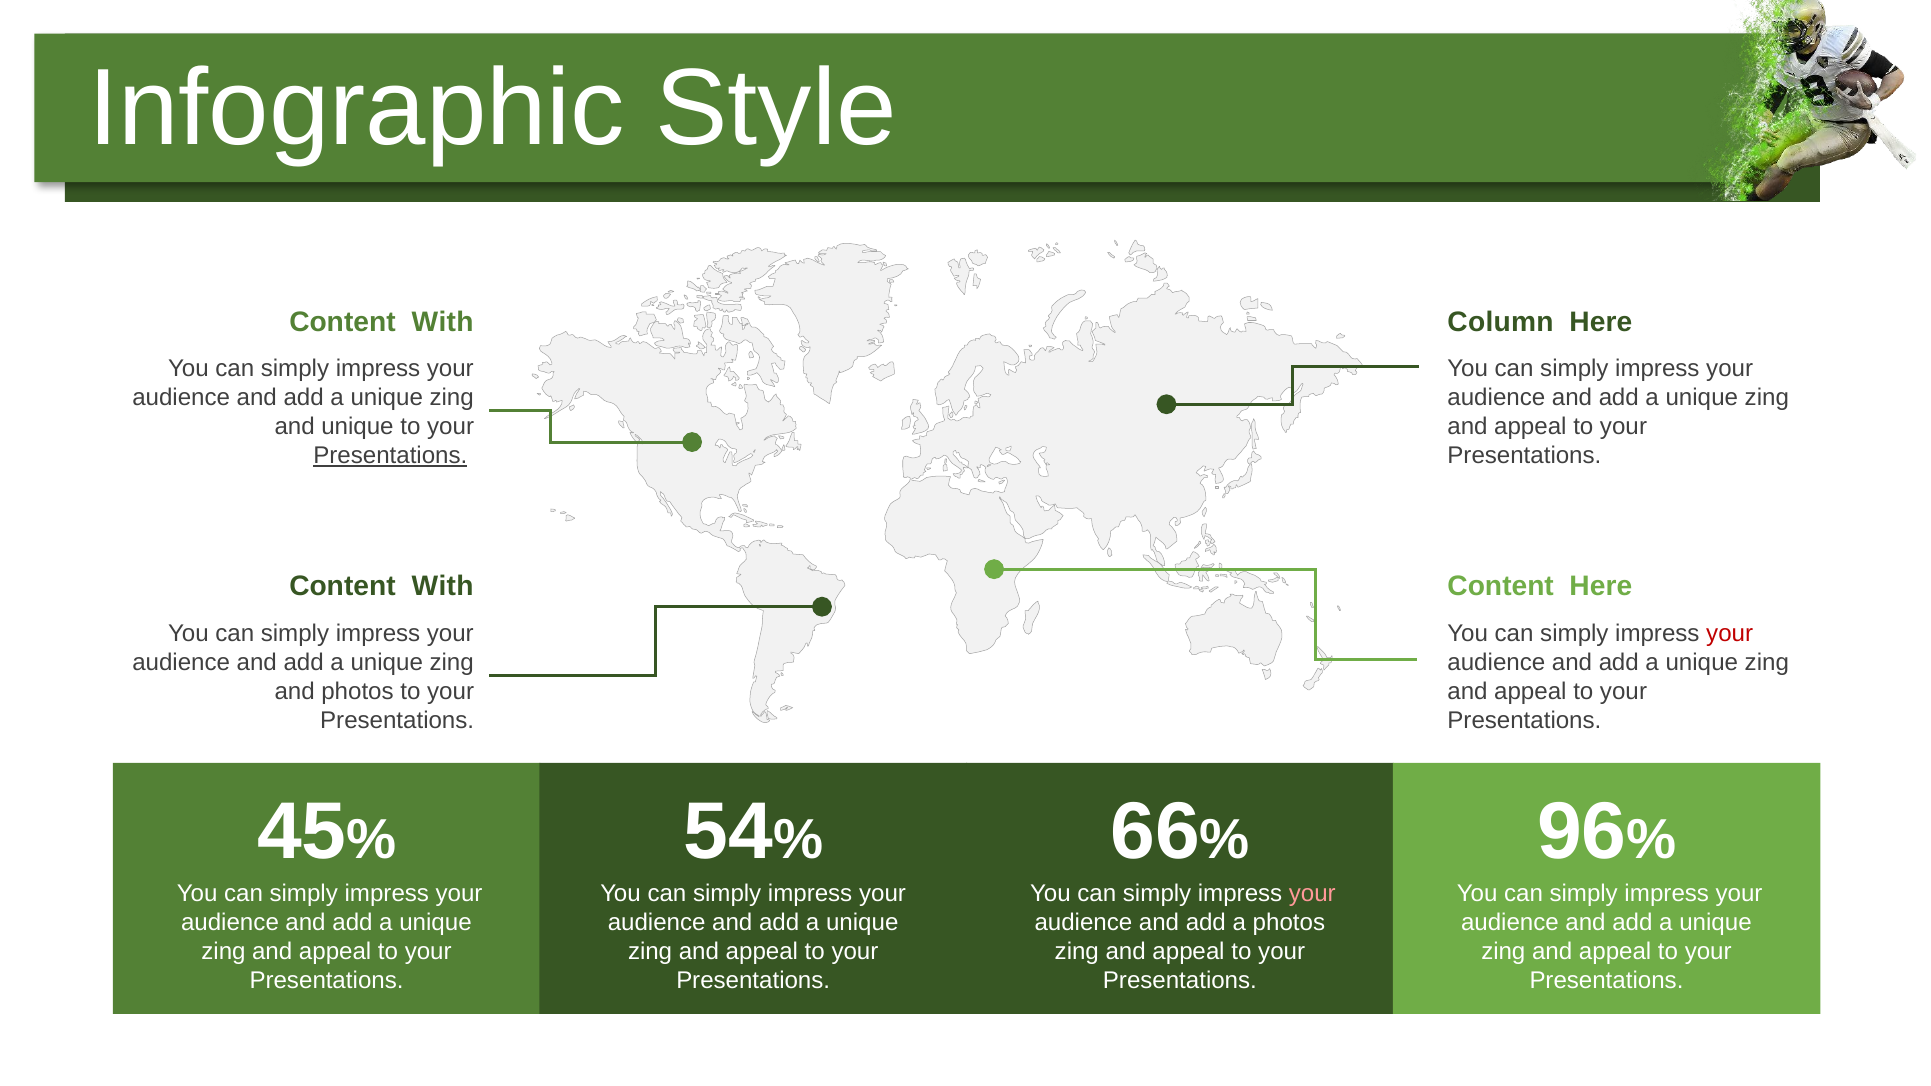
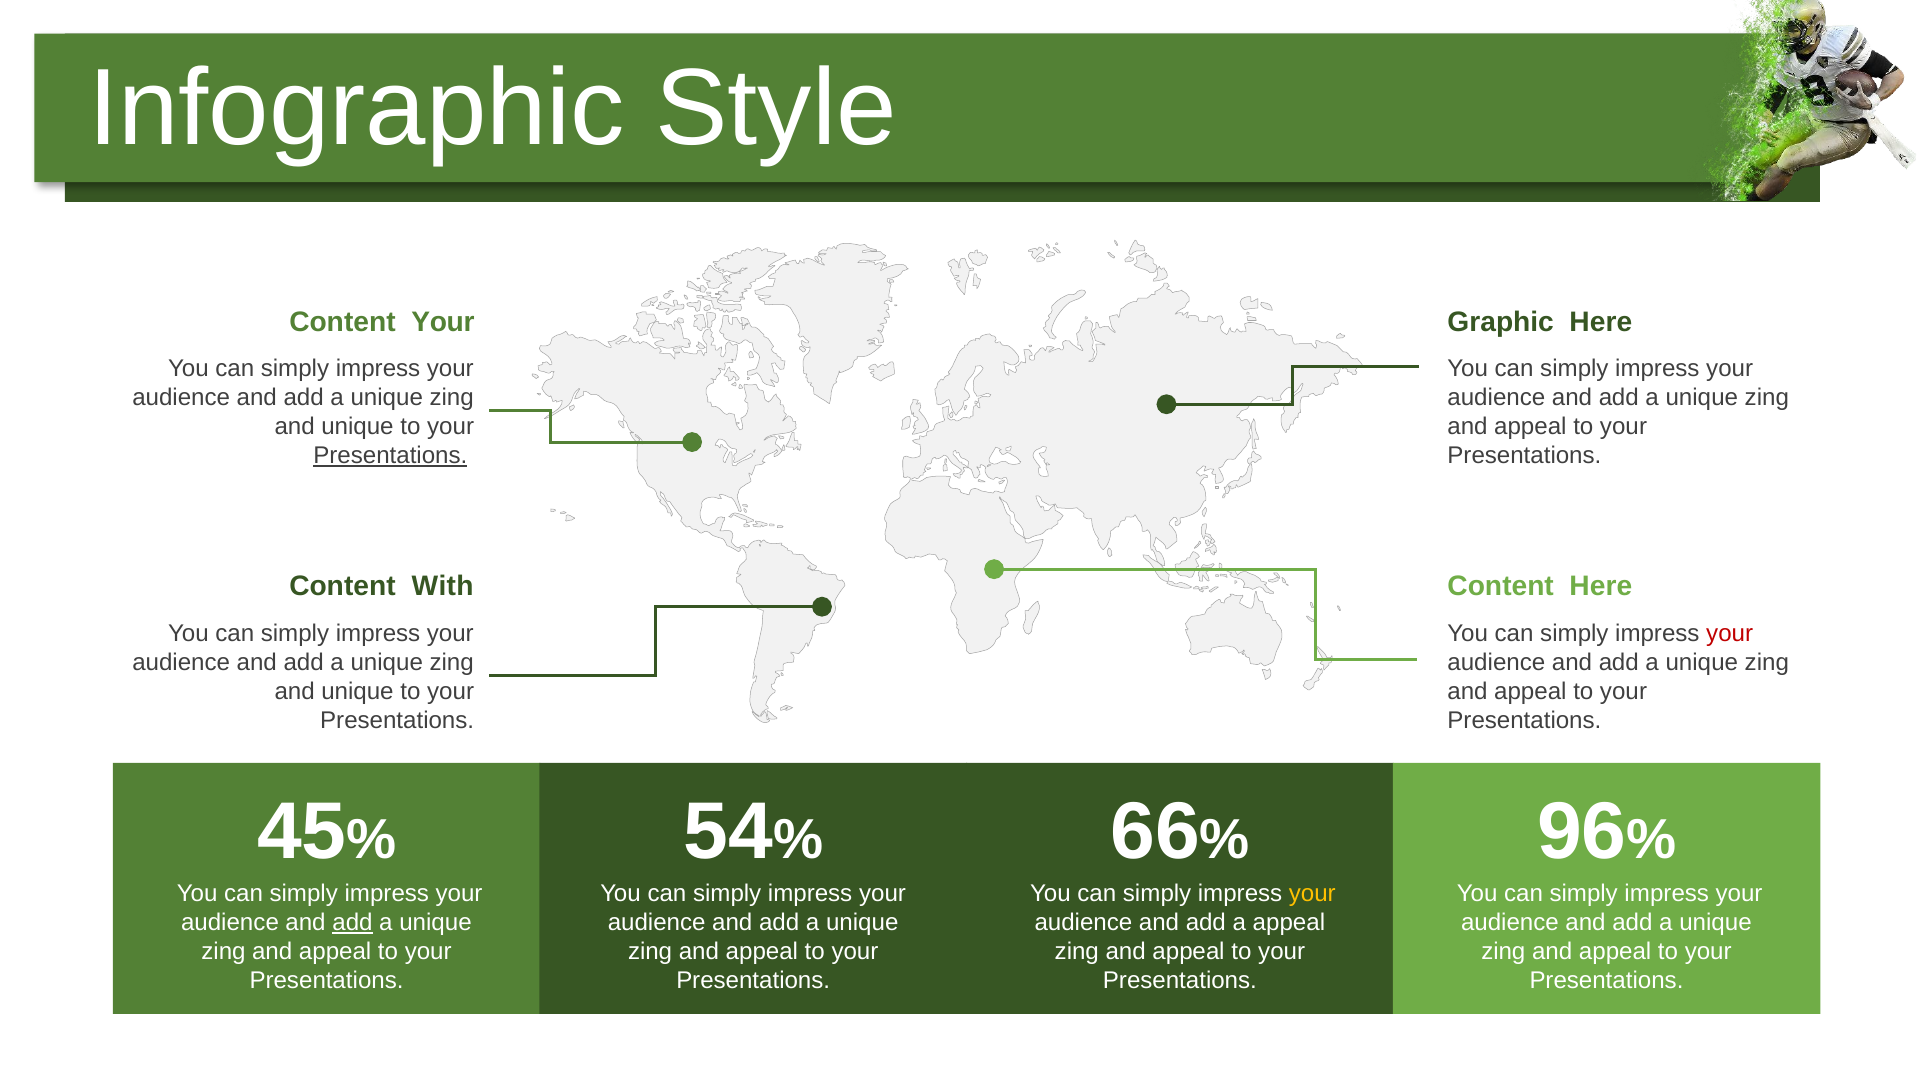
With: With -> Your (443, 322)
Column: Column -> Graphic (1501, 322)
photos: photos -> unique (357, 692)
your colour: pink -> yellow (1312, 894)
add underline: none -> present (353, 923)
a photos: photos -> appeal (1289, 923)
